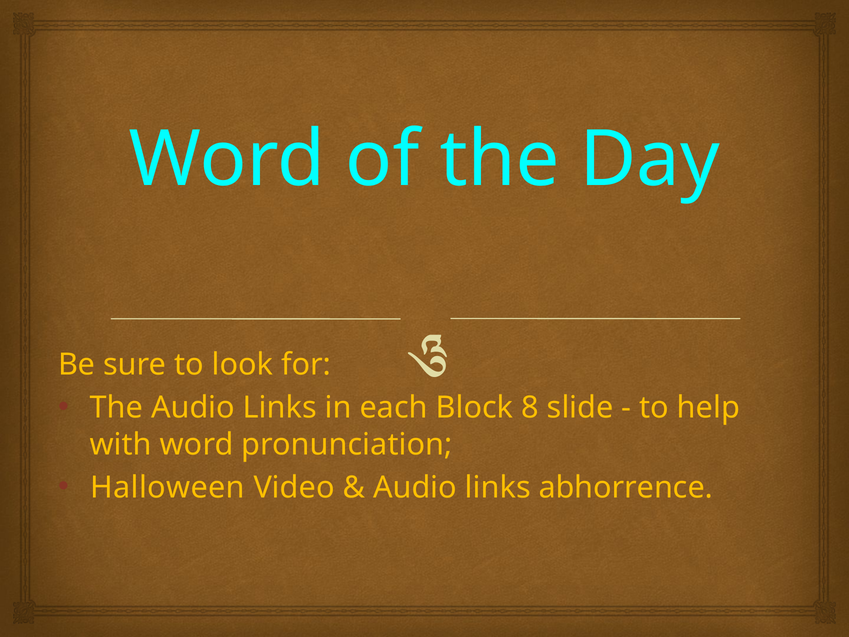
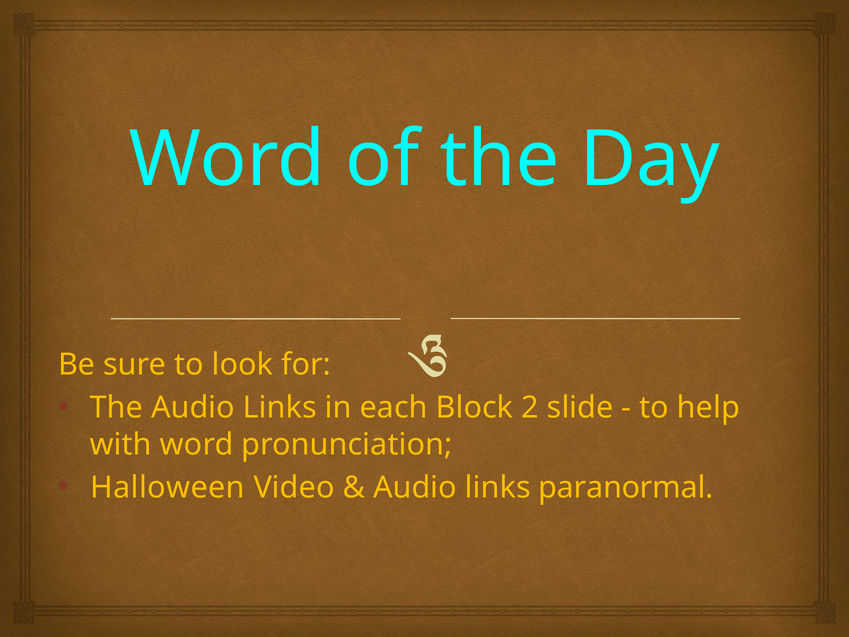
8: 8 -> 2 (530, 407)
abhorrence: abhorrence -> paranormal (626, 487)
